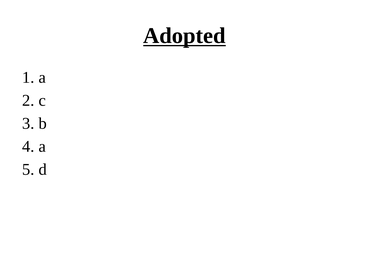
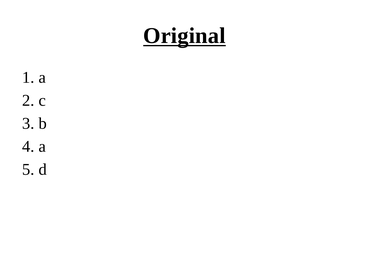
Adopted: Adopted -> Original (184, 36)
